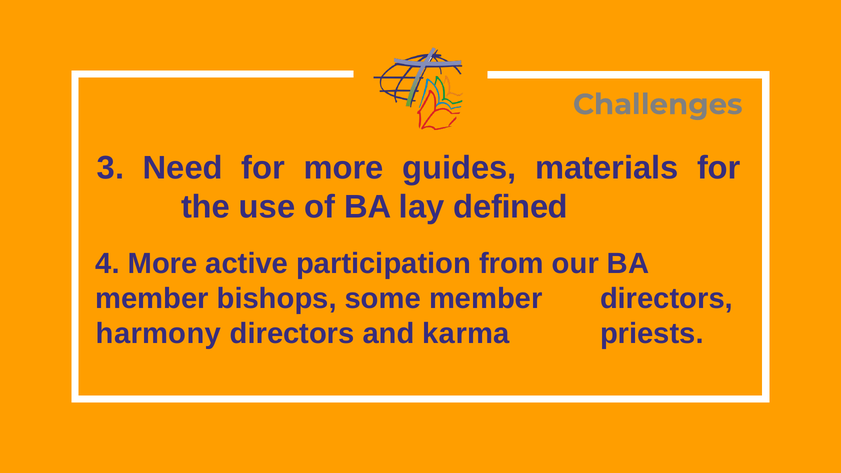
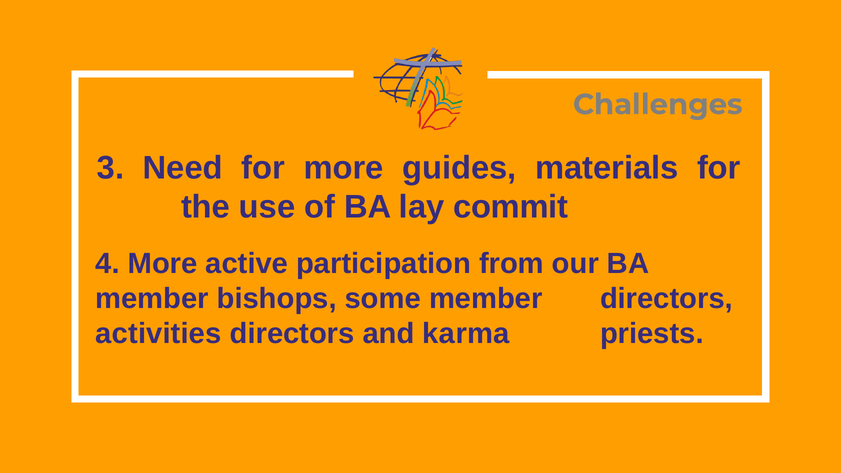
defined: defined -> commit (511, 207)
harmony: harmony -> activities (159, 334)
